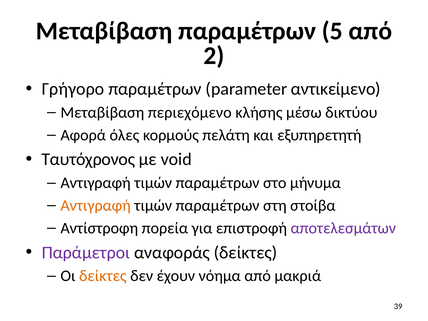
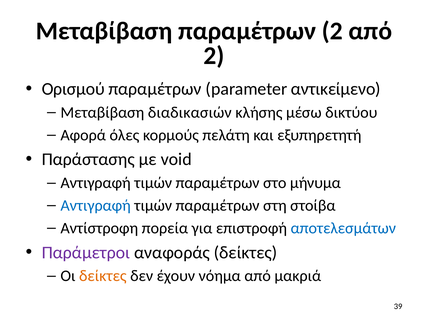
παραμέτρων 5: 5 -> 2 (332, 31)
Γρήγορο: Γρήγορο -> Ορισμού (73, 89)
περιεχόμενο: περιεχόμενο -> διαδικασιών (190, 113)
Ταυτόχρονος: Ταυτόχρονος -> Παράστασης (88, 159)
Αντιγραφή colour: orange -> blue (96, 206)
αποτελεσμάτων colour: purple -> blue (343, 228)
